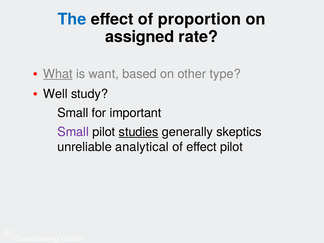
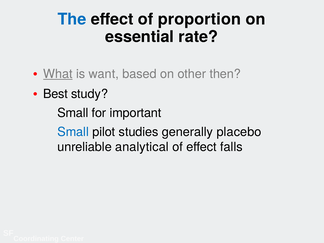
assigned: assigned -> essential (140, 37)
type: type -> then (225, 74)
Well: Well -> Best (55, 94)
Small colour: purple -> blue (73, 132)
studies underline: present -> none (139, 132)
skeptics: skeptics -> placebo (239, 132)
effect pilot: pilot -> falls (231, 147)
